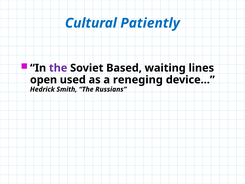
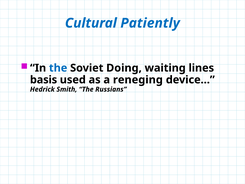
the colour: purple -> blue (58, 68)
Based: Based -> Doing (124, 68)
open: open -> basis (44, 80)
